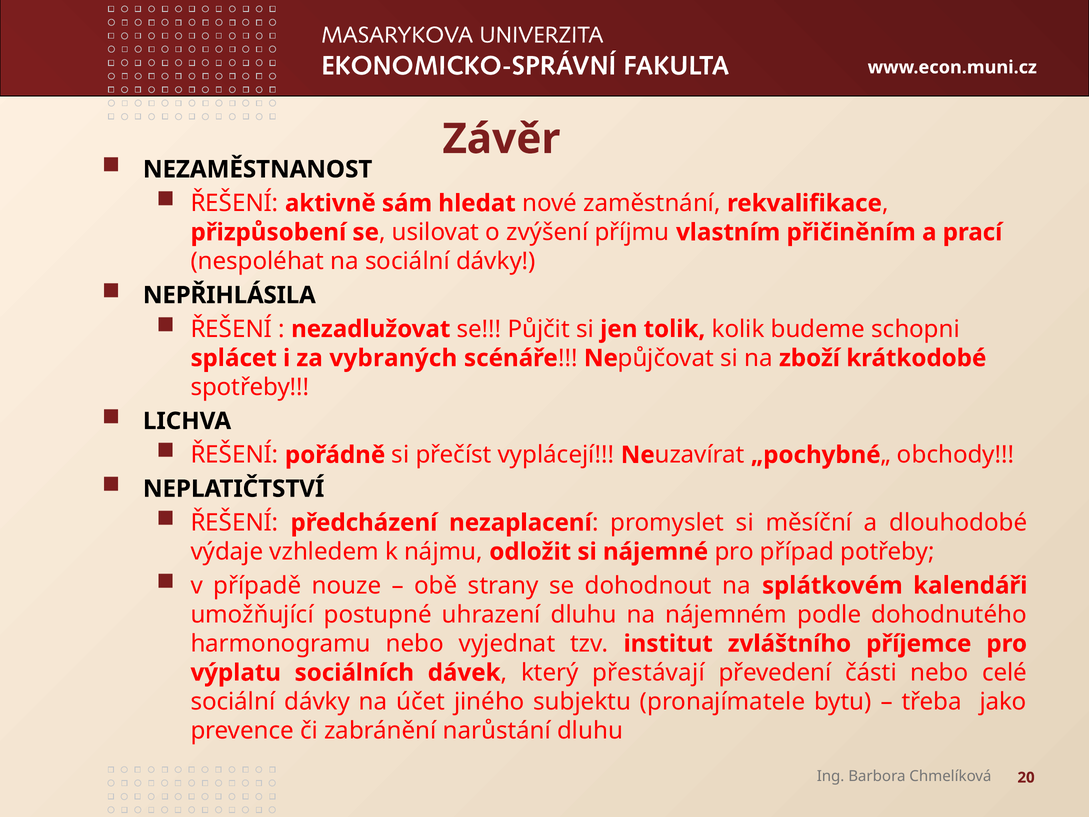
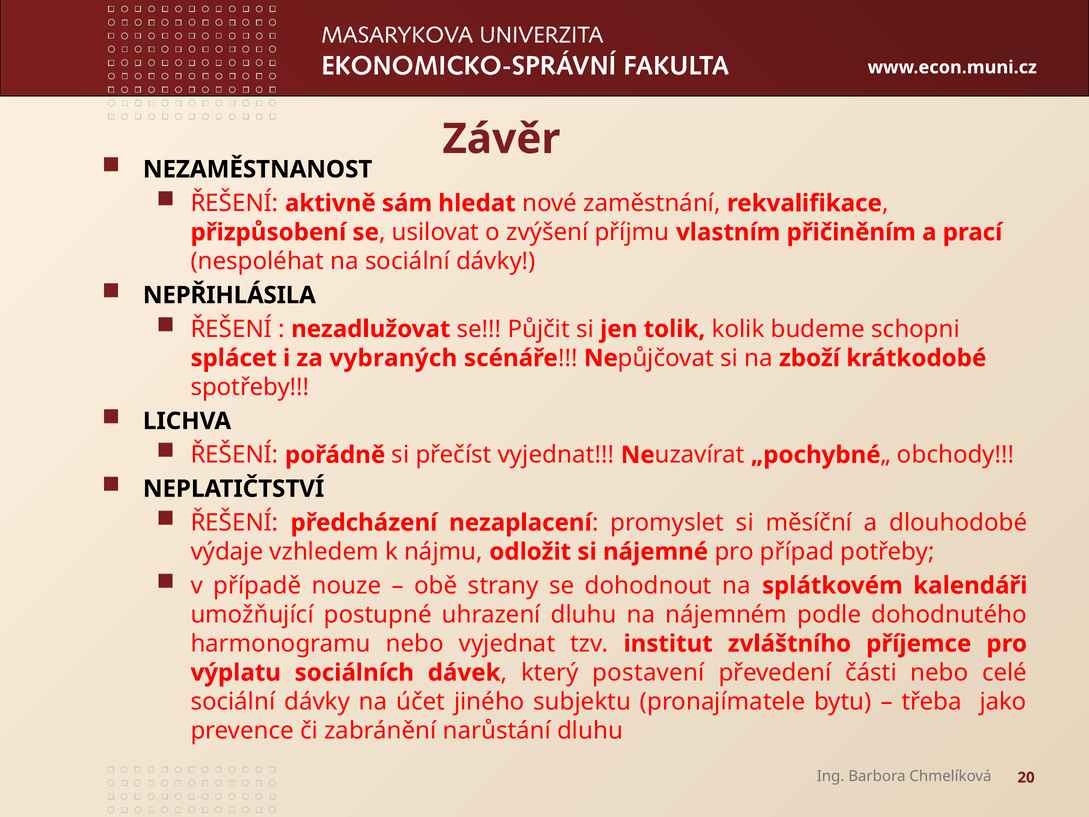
přečíst vyplácejí: vyplácejí -> vyjednat (556, 455)
přestávají: přestávají -> postavení (648, 673)
